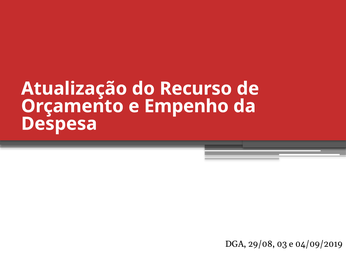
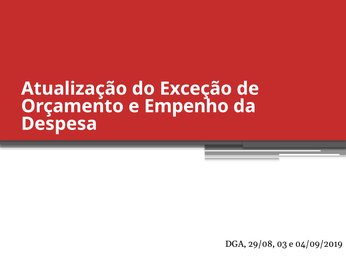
Recurso: Recurso -> Exceção (196, 88)
